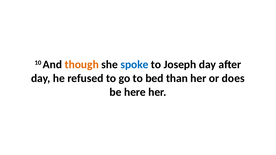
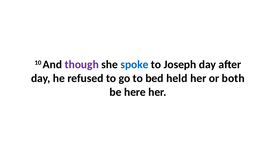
though colour: orange -> purple (82, 65)
than: than -> held (177, 78)
does: does -> both (233, 78)
